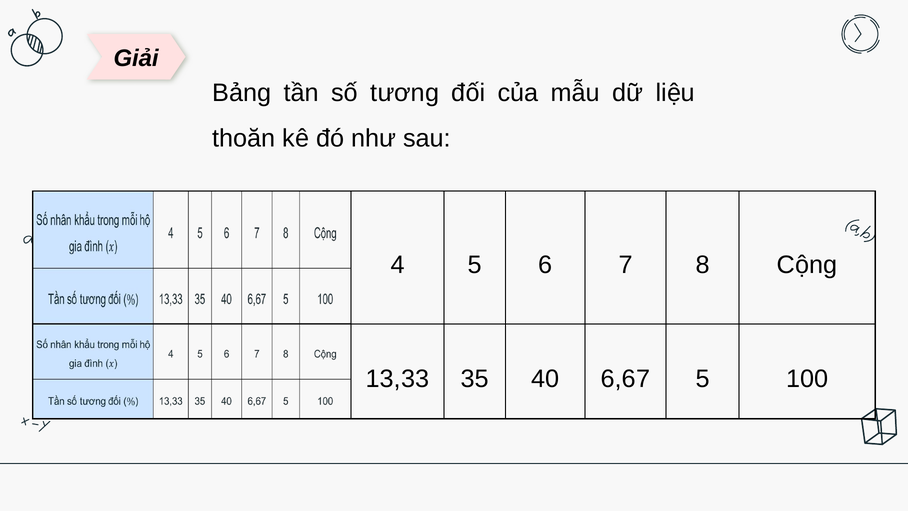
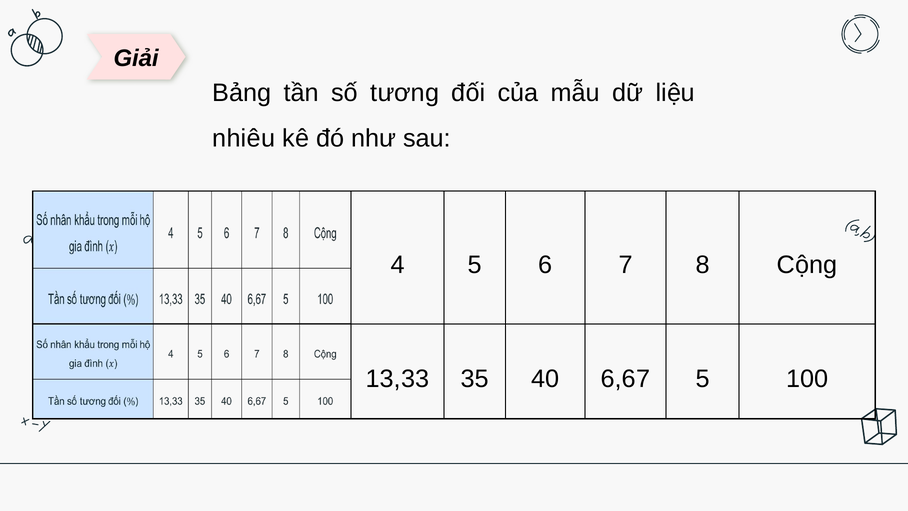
thoăn: thoăn -> nhiêu (244, 139)
